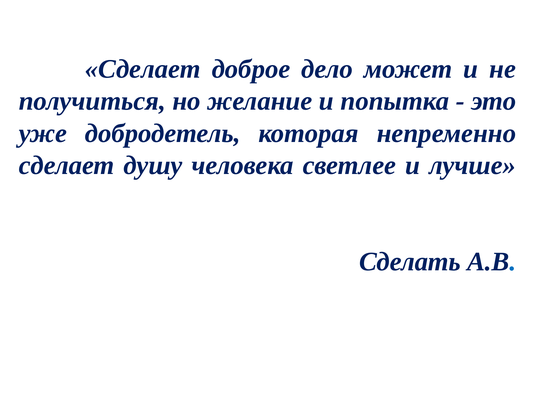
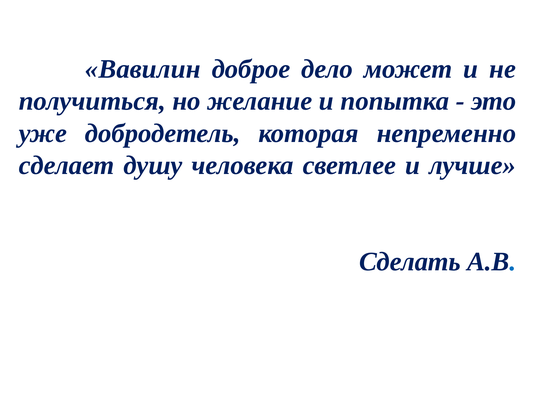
Сделает: Сделает -> Вавилин (143, 69)
